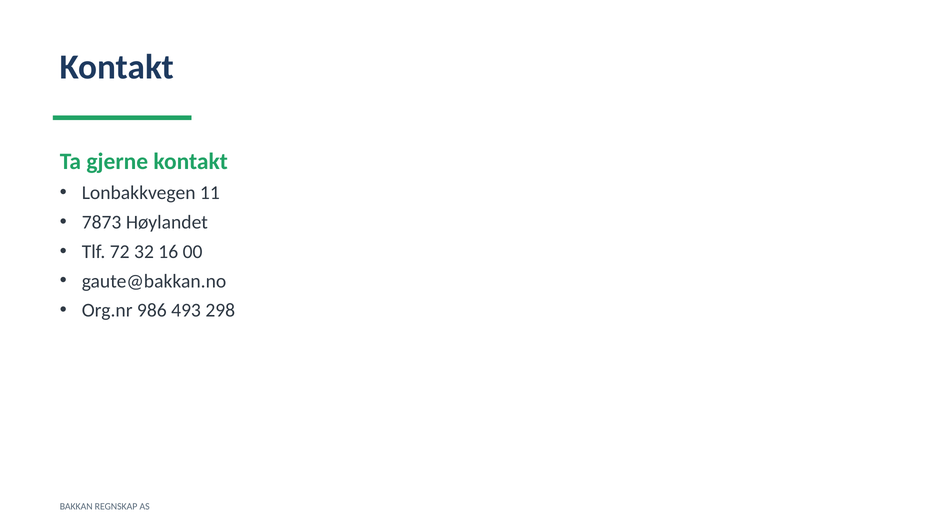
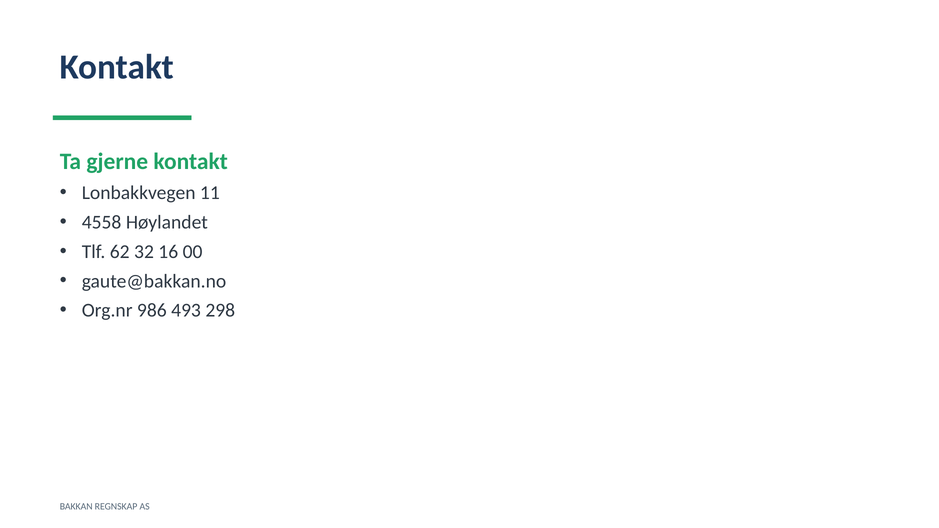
7873: 7873 -> 4558 (102, 222)
72: 72 -> 62 (120, 252)
